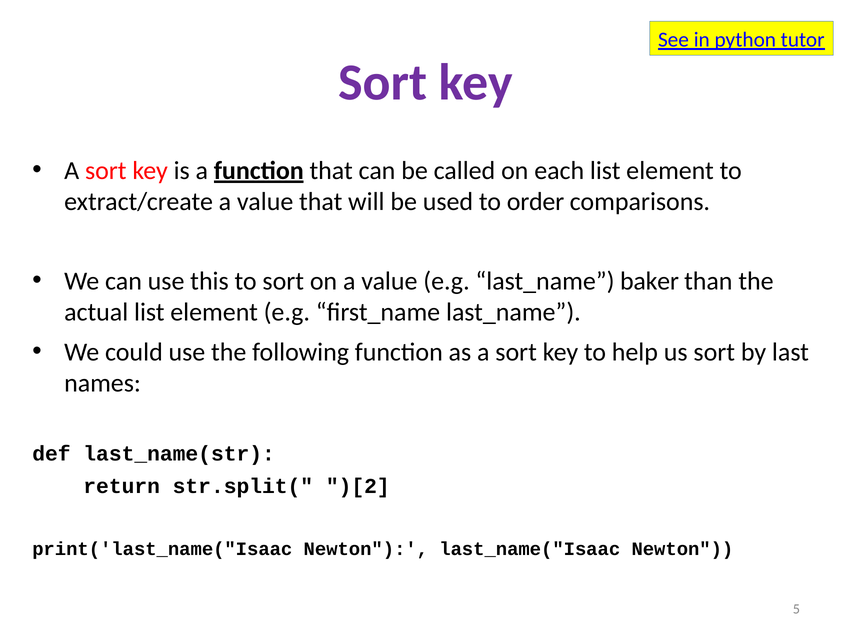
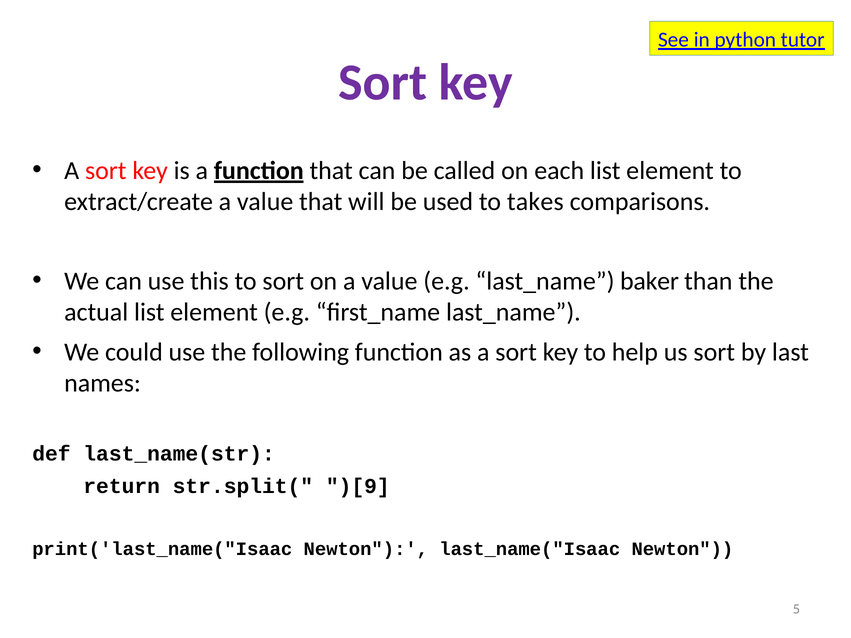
order: order -> takes (535, 202)
)[2: )[2 -> )[9 (358, 487)
